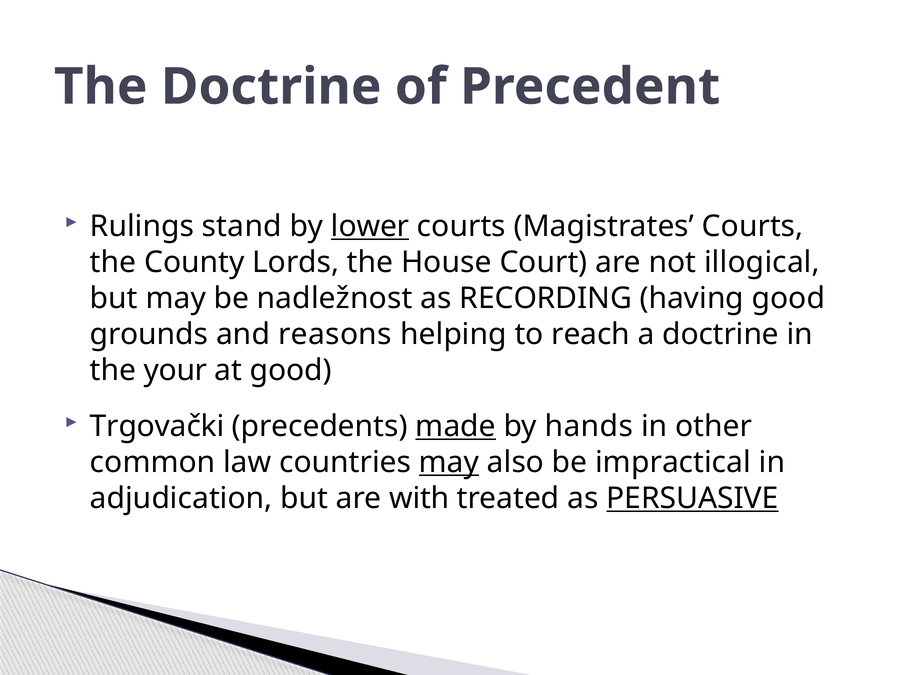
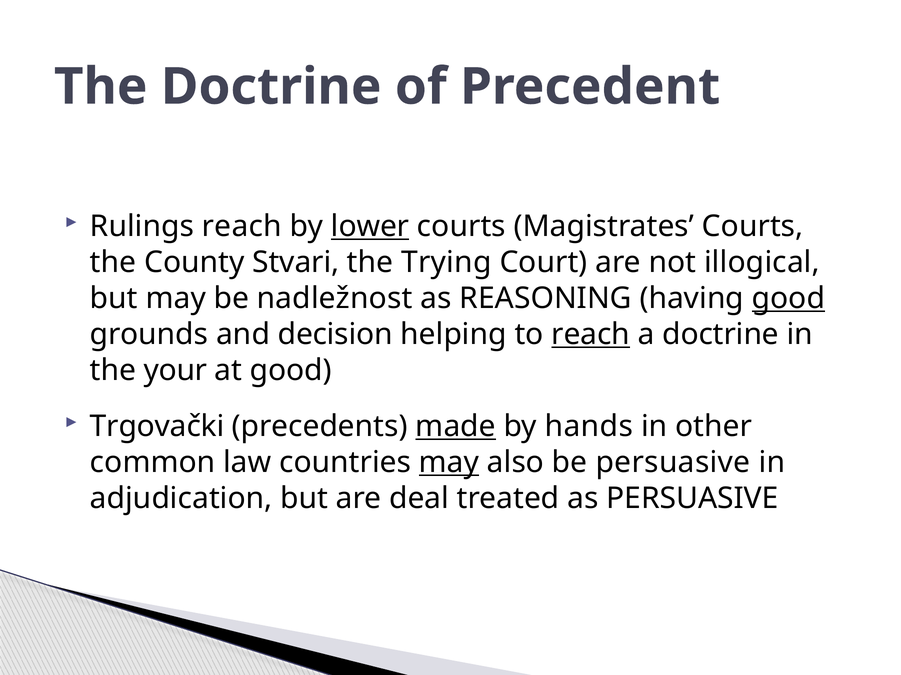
Rulings stand: stand -> reach (242, 227)
Lords: Lords -> Stvari (296, 263)
House: House -> Trying (446, 263)
RECORDING: RECORDING -> REASONING (546, 299)
good underline: none -> present (788, 299)
reasons: reasons -> decision (335, 335)
reach underline: none -> present (591, 335)
be impractical: impractical -> persuasive (673, 463)
with: with -> deal (419, 499)
PERSUASIVE underline: present -> none (692, 499)
